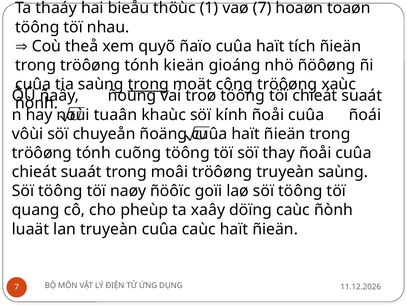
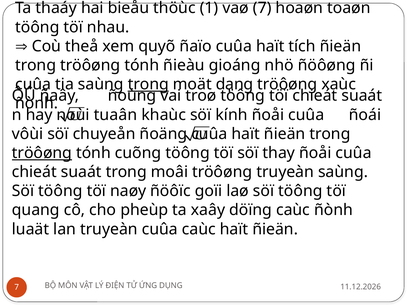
kieän: kieän -> ñieàu (184, 65)
công: công -> dạng (235, 84)
tröôøng underline: none -> present (42, 153)
